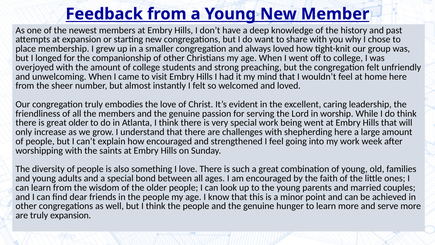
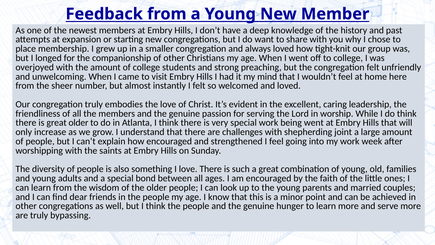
shepherding here: here -> joint (343, 132)
truly expansion: expansion -> bypassing (71, 215)
